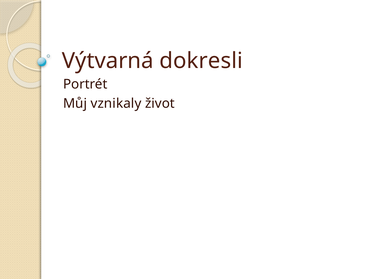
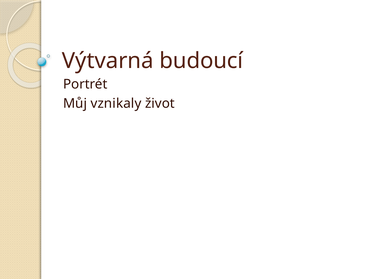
dokresli: dokresli -> budoucí (201, 61)
